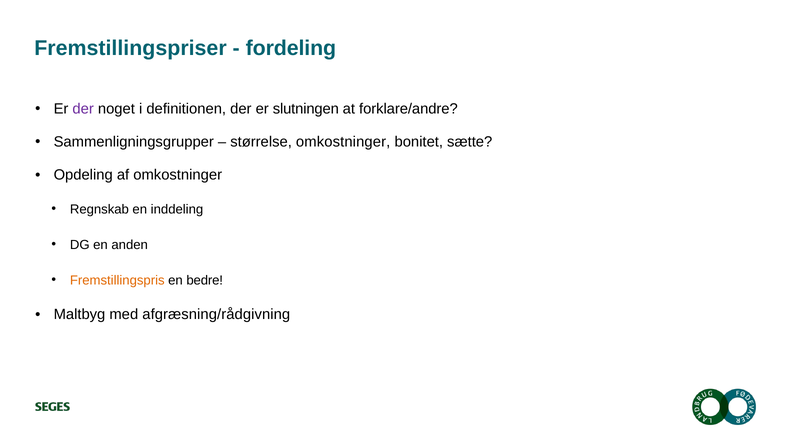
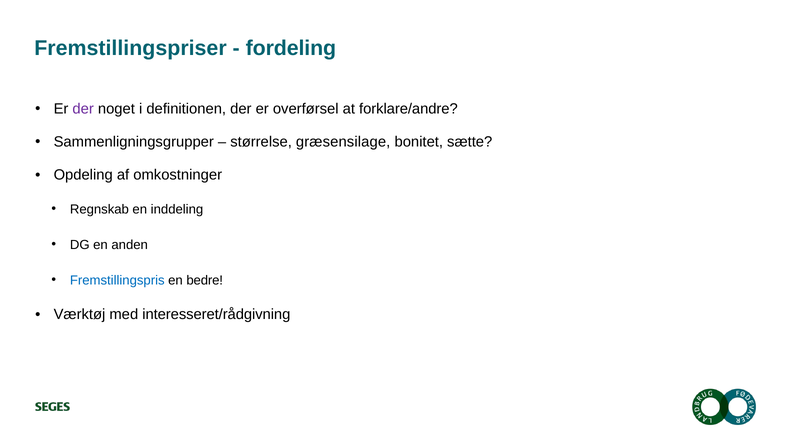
slutningen: slutningen -> overførsel (306, 109)
størrelse omkostninger: omkostninger -> græsensilage (343, 142)
Fremstillingspris colour: orange -> blue (117, 280)
Maltbyg: Maltbyg -> Værktøj (79, 314)
afgræsning/rådgivning: afgræsning/rådgivning -> interesseret/rådgivning (216, 314)
